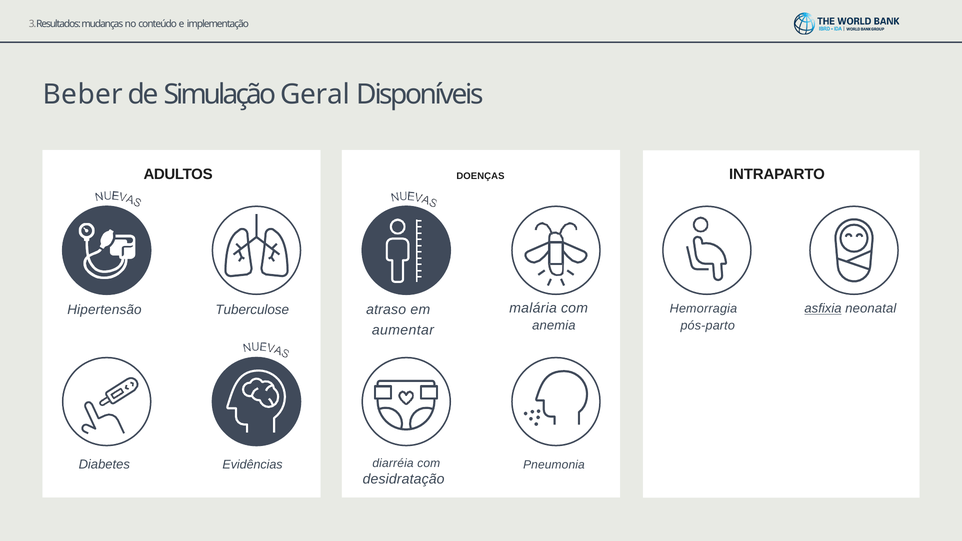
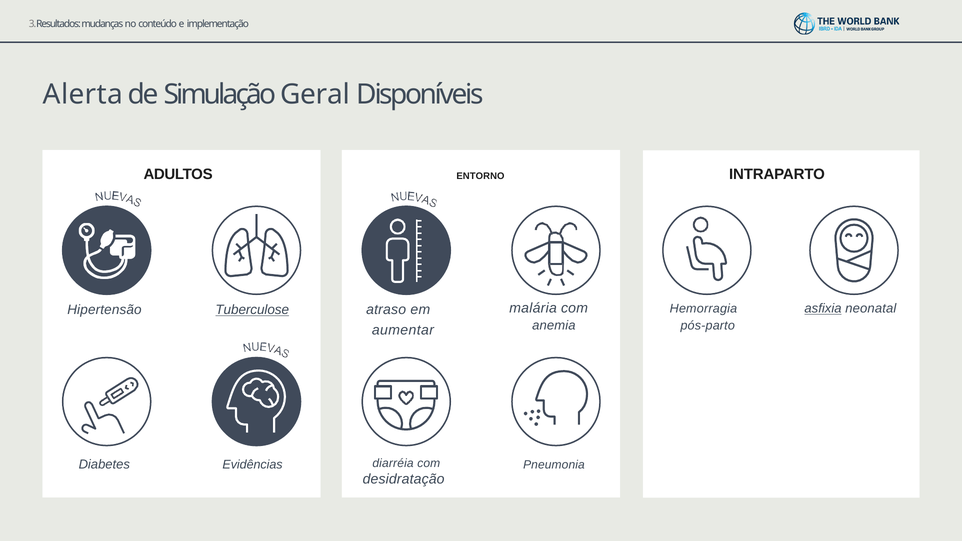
Beber: Beber -> Alerta (83, 95)
DOENÇAS: DOENÇAS -> ENTORNO (480, 176)
Tuberculose underline: none -> present (252, 310)
